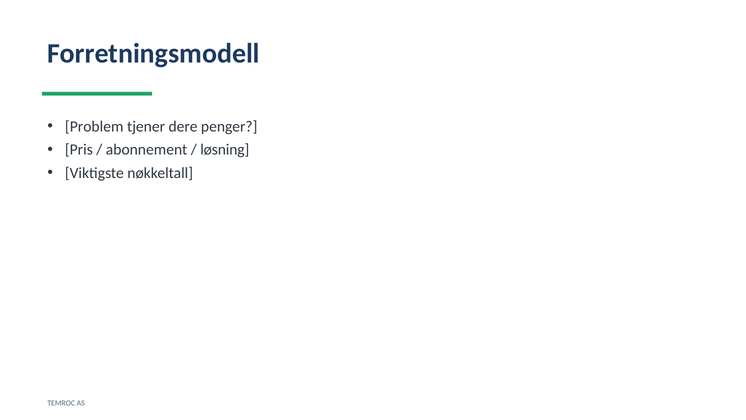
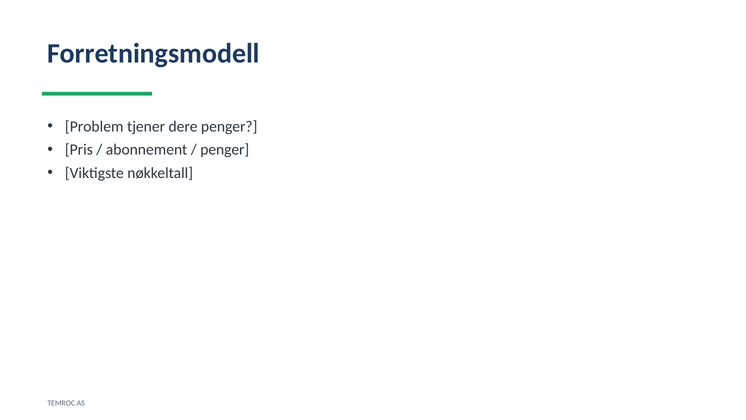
løsning: løsning -> penger (225, 150)
